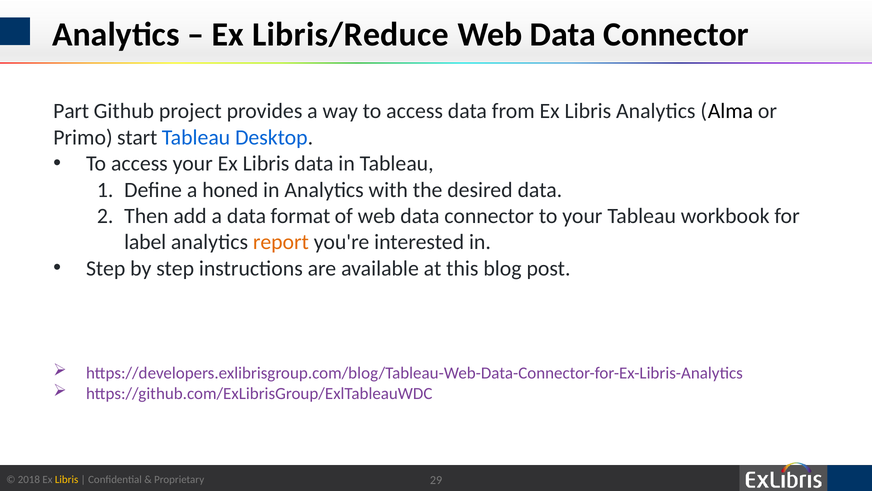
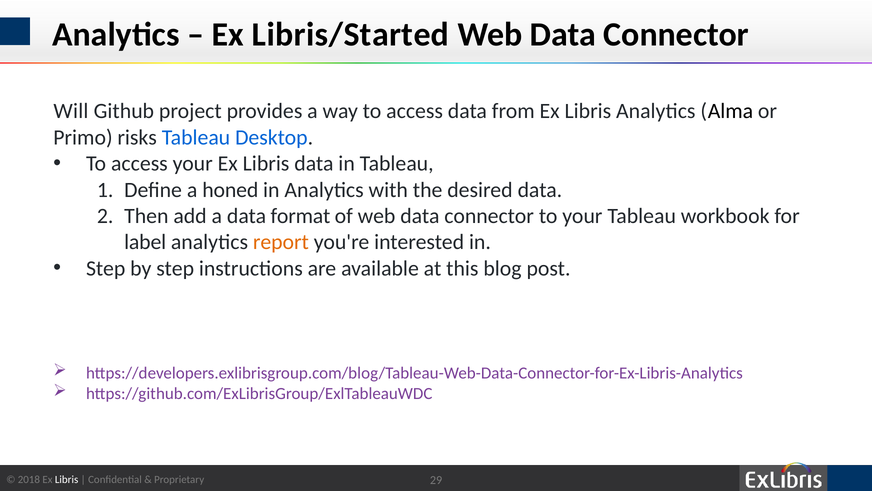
Libris/Reduce: Libris/Reduce -> Libris/Started (351, 35)
Part: Part -> Will (71, 111)
start: start -> risks (137, 137)
Libris colour: yellow -> white (67, 479)
